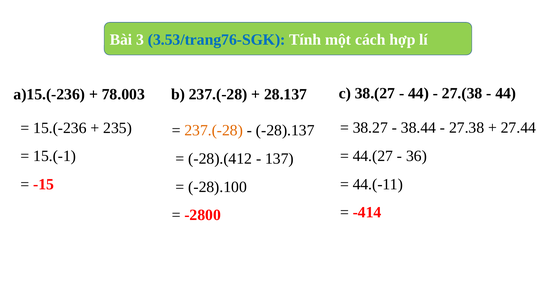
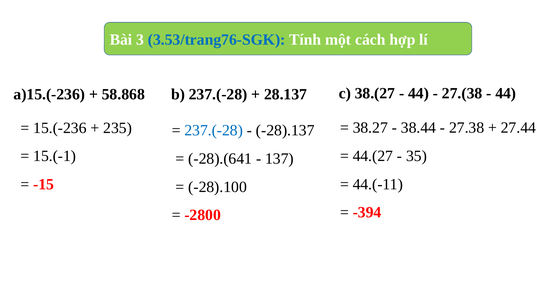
78.003: 78.003 -> 58.868 (123, 94)
237.(-28 colour: orange -> blue (214, 130)
36: 36 -> 35 (417, 156)
-28).(412: -28).(412 -> -28).(641 (220, 159)
-414: -414 -> -394 (367, 212)
